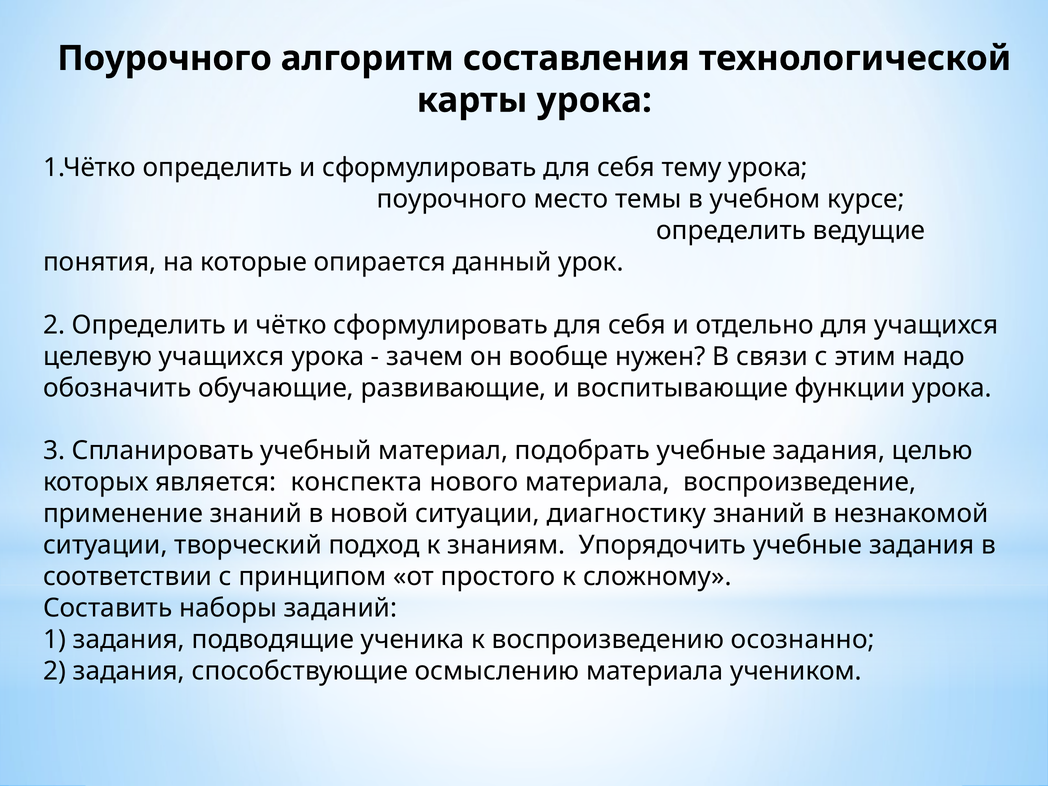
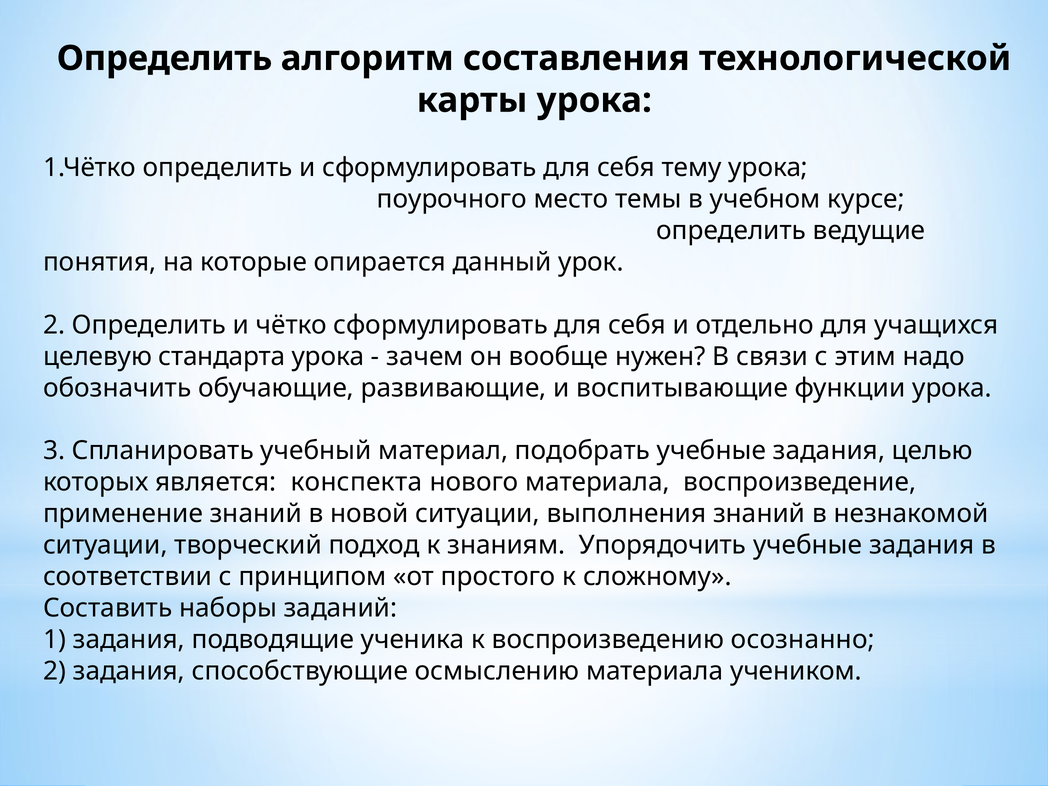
Поурочного: Поурочного -> Определить (165, 58)
целевую учащихся: учащихся -> стандарта (222, 356)
диагностику: диагностику -> выполнения (626, 514)
